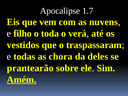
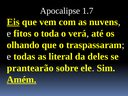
Eis underline: none -> present (13, 22)
filho: filho -> fitos (22, 33)
vestidos: vestidos -> olhando (23, 45)
chora: chora -> literal (61, 57)
